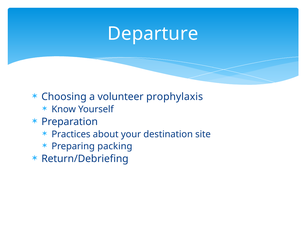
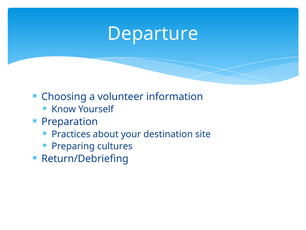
prophylaxis: prophylaxis -> information (175, 97)
packing: packing -> cultures (115, 146)
